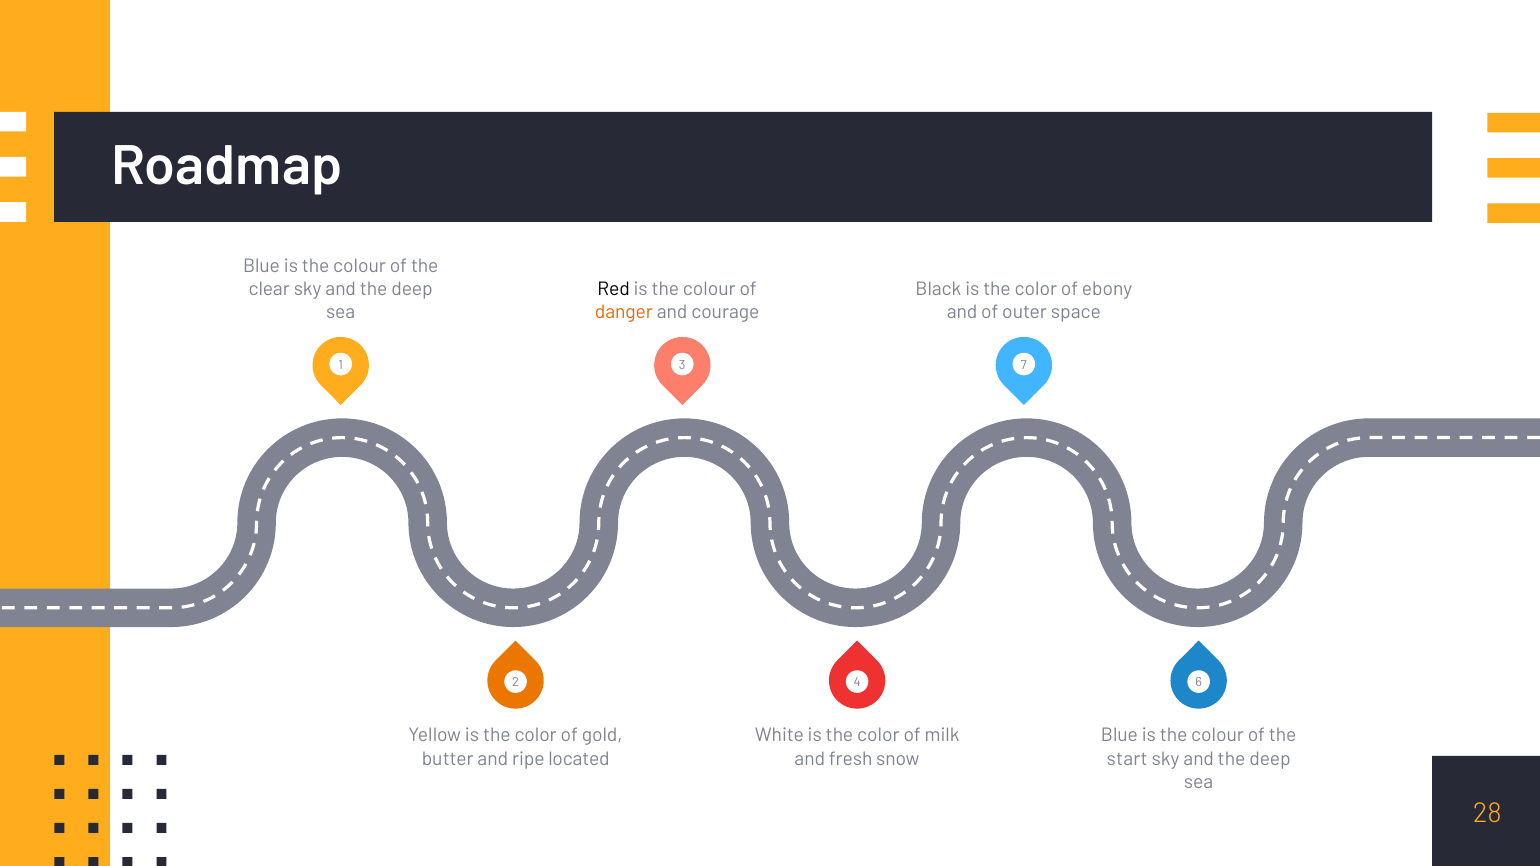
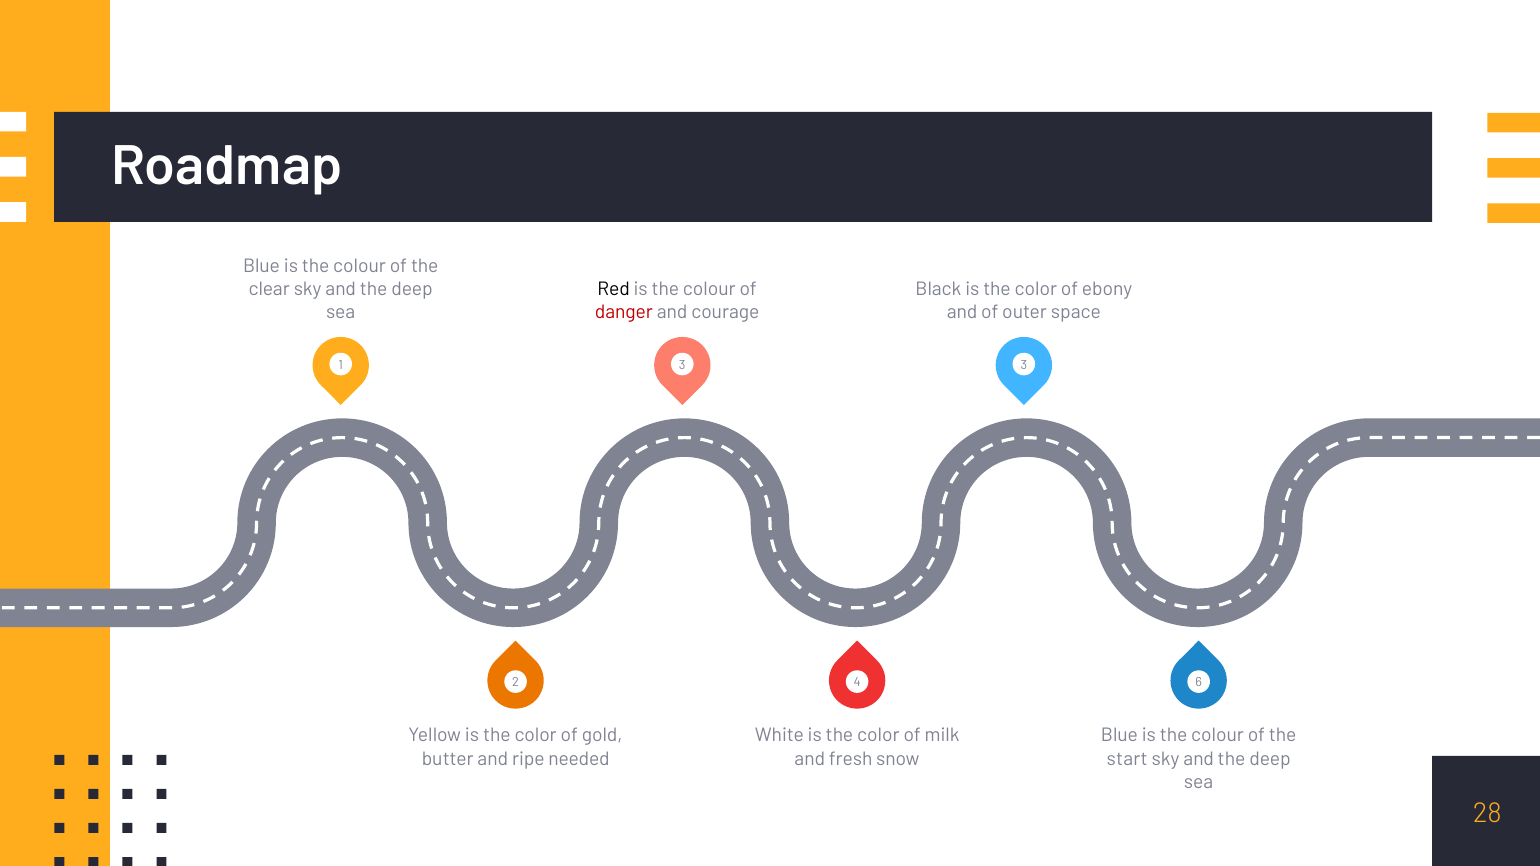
danger colour: orange -> red (624, 313)
3 7: 7 -> 3 (1024, 365)
located: located -> needed (579, 759)
